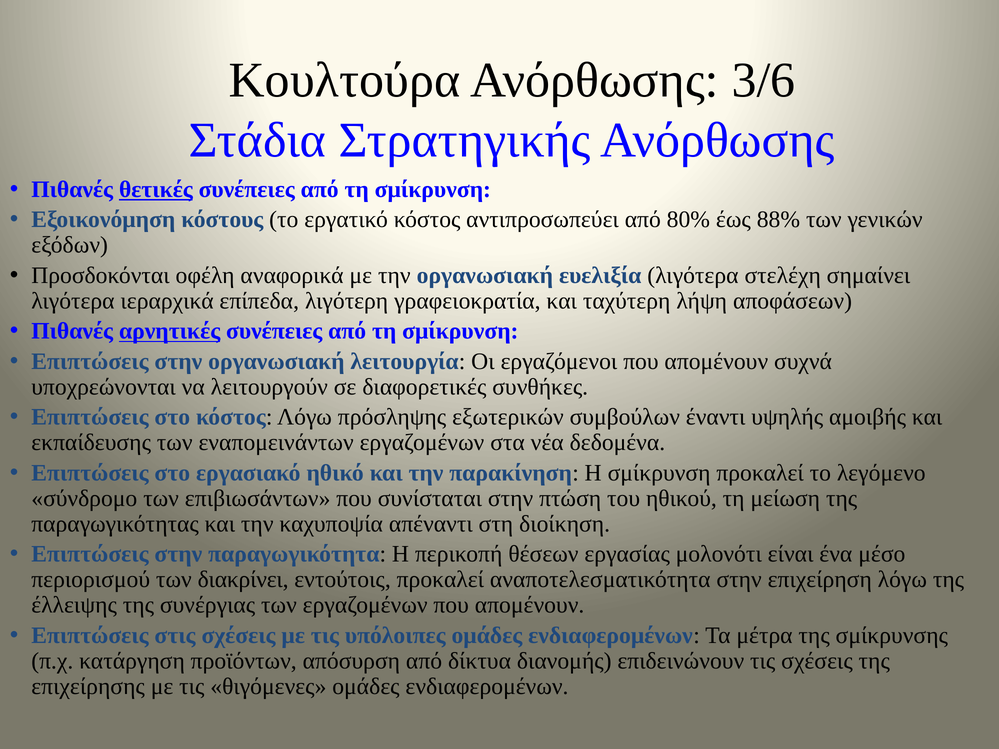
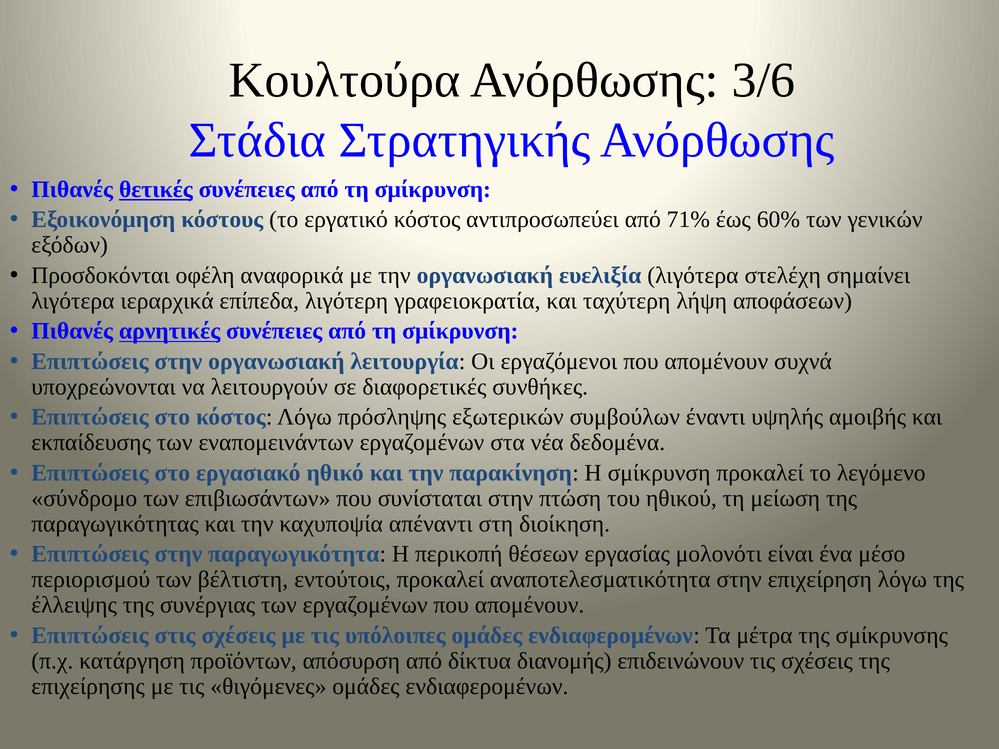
80%: 80% -> 71% (688, 220)
88%: 88% -> 60% (778, 220)
διακρίνει: διακρίνει -> βέλτιστη (243, 580)
